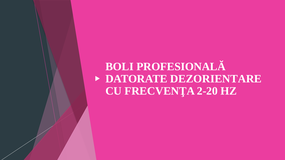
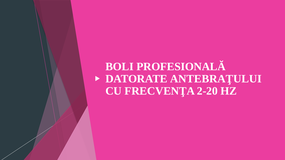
DEZORIENTARE: DEZORIENTARE -> ANTEBRAŢULUI (216, 79)
